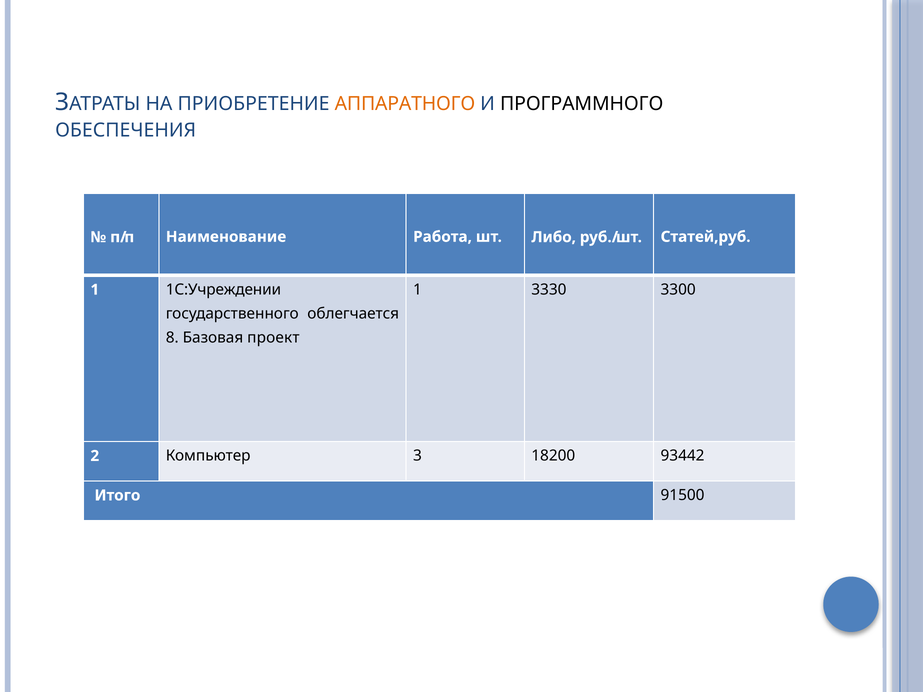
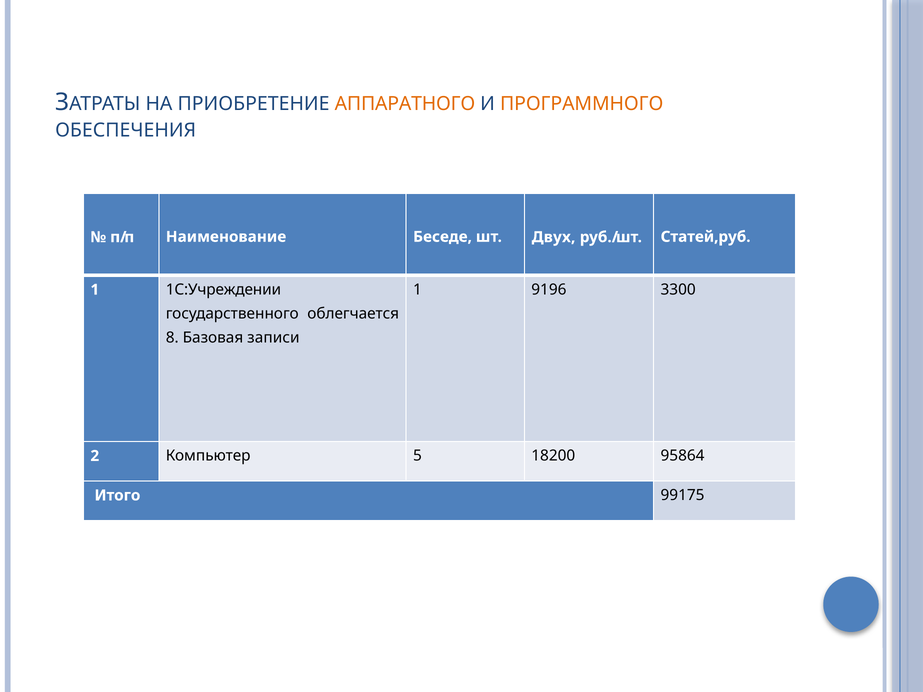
ПРОГРАММНОГО colour: black -> orange (582, 104)
Работа: Работа -> Беседе (443, 237)
Либо: Либо -> Двух (554, 237)
3330: 3330 -> 9196 (549, 290)
проект: проект -> записи (273, 338)
3: 3 -> 5 (417, 456)
93442: 93442 -> 95864 (683, 456)
91500: 91500 -> 99175 (683, 496)
